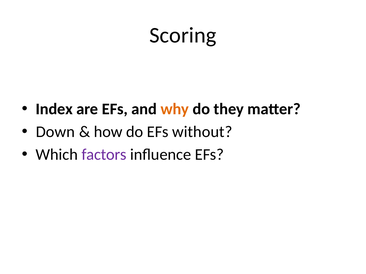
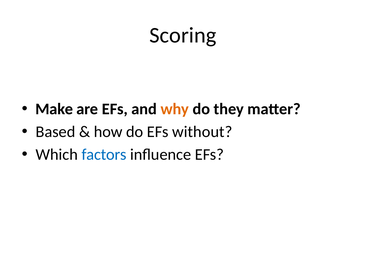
Index: Index -> Make (54, 109)
Down: Down -> Based (56, 132)
factors colour: purple -> blue (104, 155)
